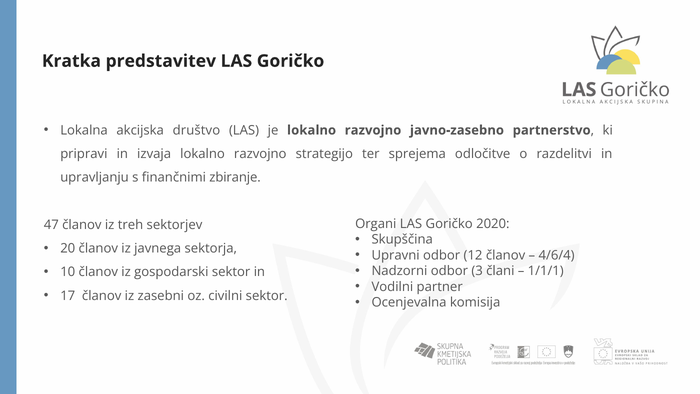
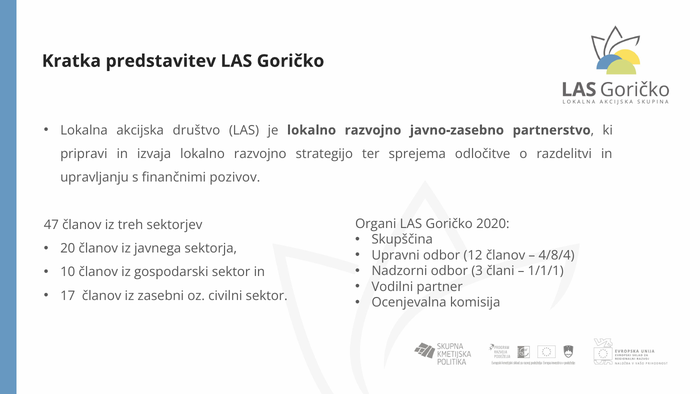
zbiranje: zbiranje -> pozivov (235, 177)
4/6/4: 4/6/4 -> 4/8/4 (557, 255)
